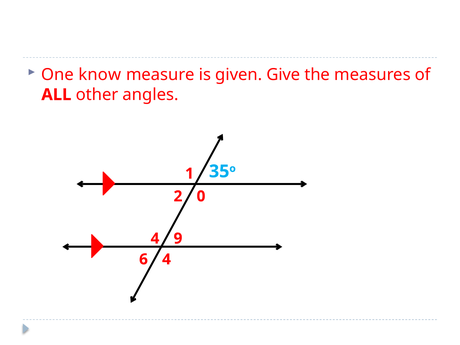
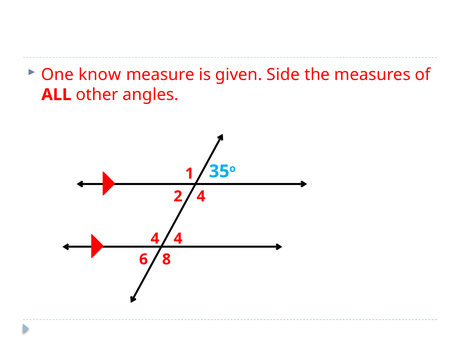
Give: Give -> Side (283, 75)
2 0: 0 -> 4 (201, 196)
9: 9 -> 4 (178, 238)
6 4: 4 -> 8 (166, 259)
